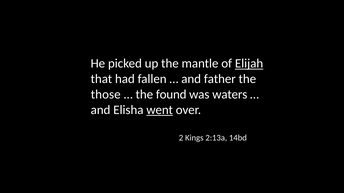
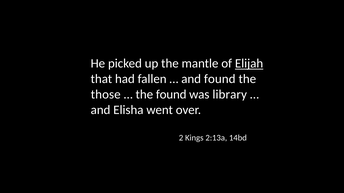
and father: father -> found (220, 79)
waters: waters -> library (230, 95)
went underline: present -> none (160, 110)
